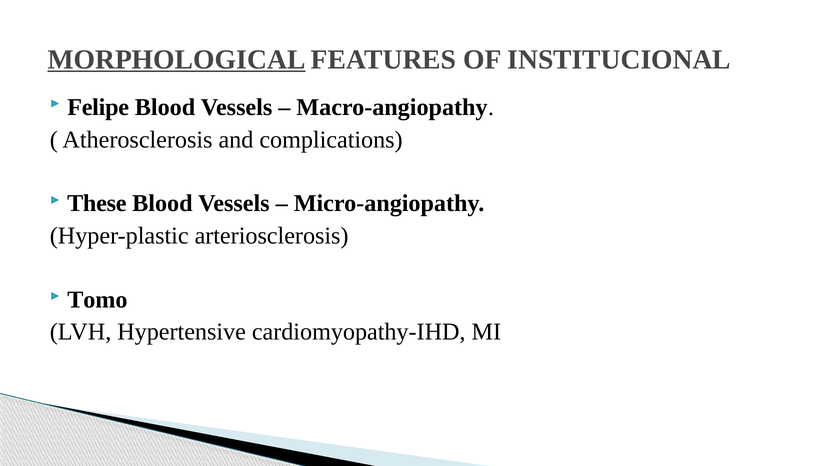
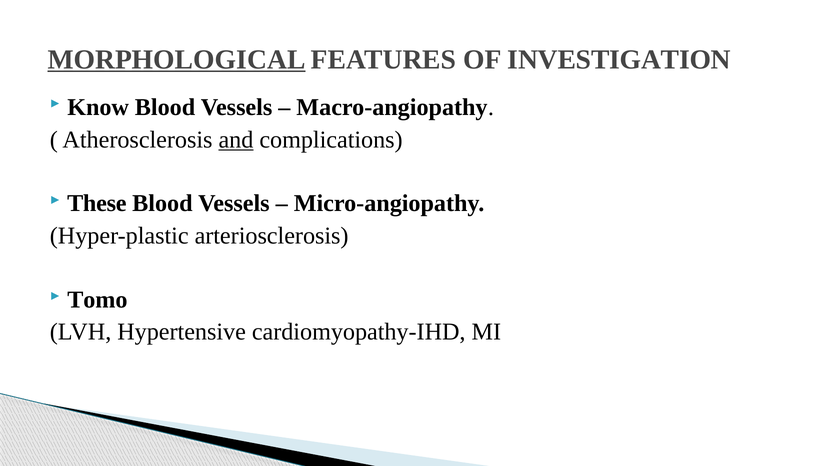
INSTITUCIONAL: INSTITUCIONAL -> INVESTIGATION (619, 59)
Felipe: Felipe -> Know (98, 107)
and underline: none -> present (236, 140)
